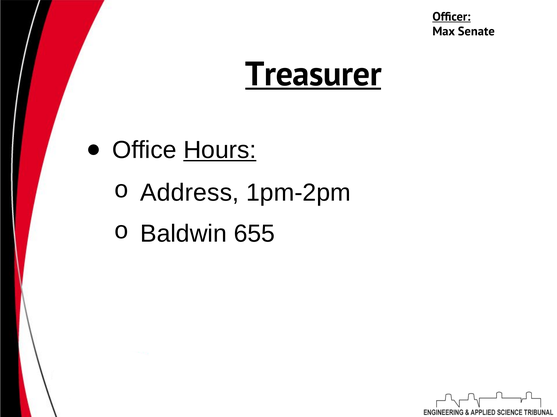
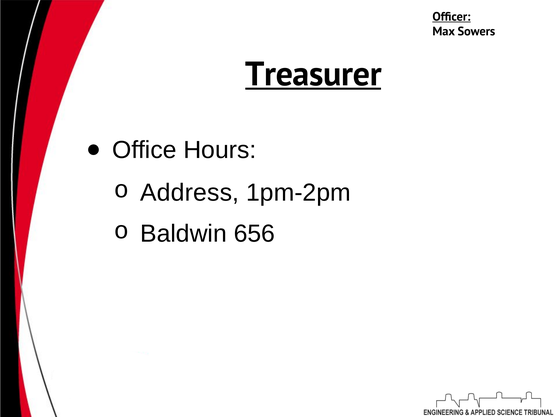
Senate: Senate -> Sowers (476, 31)
Hours underline: present -> none (220, 150)
655: 655 -> 656 (254, 234)
